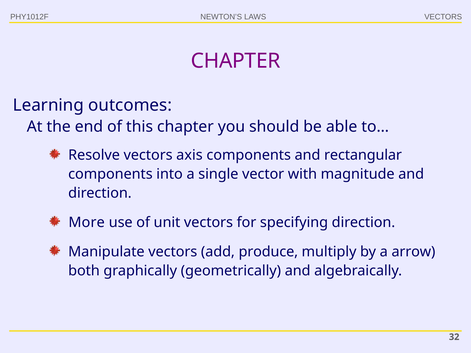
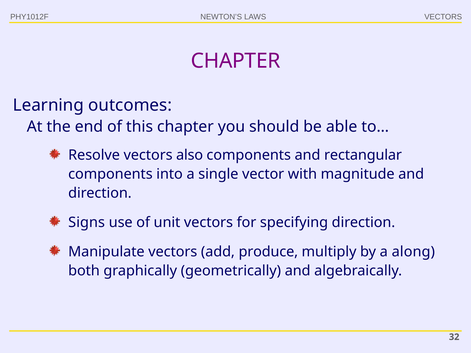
axis: axis -> also (190, 155)
More: More -> Signs (87, 223)
arrow: arrow -> along (413, 252)
